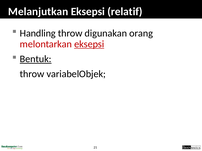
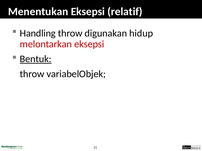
Melanjutkan: Melanjutkan -> Menentukan (38, 12)
orang: orang -> hidup (141, 33)
eksepsi underline: present -> none (89, 44)
